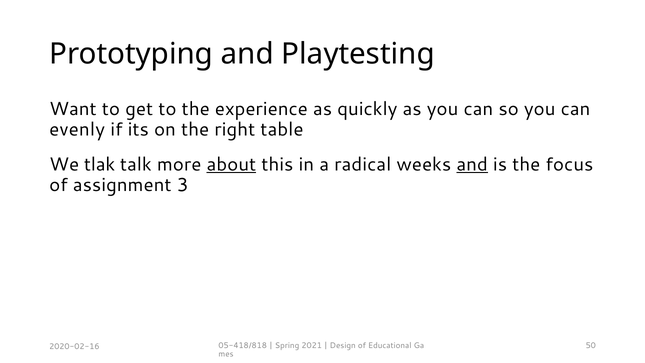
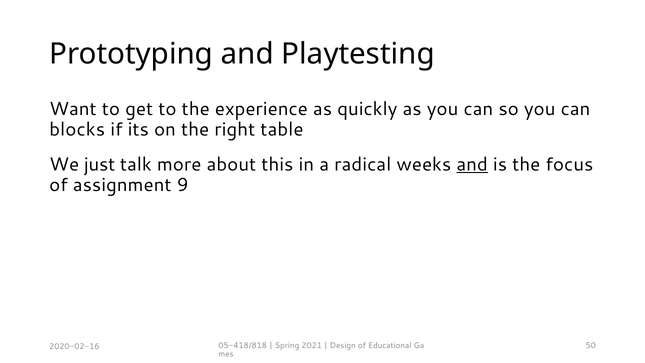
evenly: evenly -> blocks (77, 129)
tlak: tlak -> just (100, 164)
about underline: present -> none (231, 164)
3: 3 -> 9 (183, 185)
